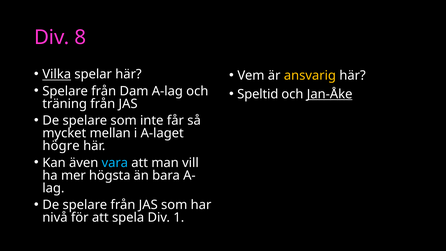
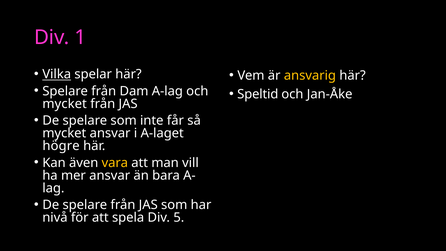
8: 8 -> 1 (80, 37)
Jan-Åke underline: present -> none (330, 94)
träning: träning -> mycket (65, 104)
mycket mellan: mellan -> ansvar (110, 133)
vara colour: light blue -> yellow (115, 163)
mer högsta: högsta -> ansvar (110, 175)
1: 1 -> 5 (179, 218)
